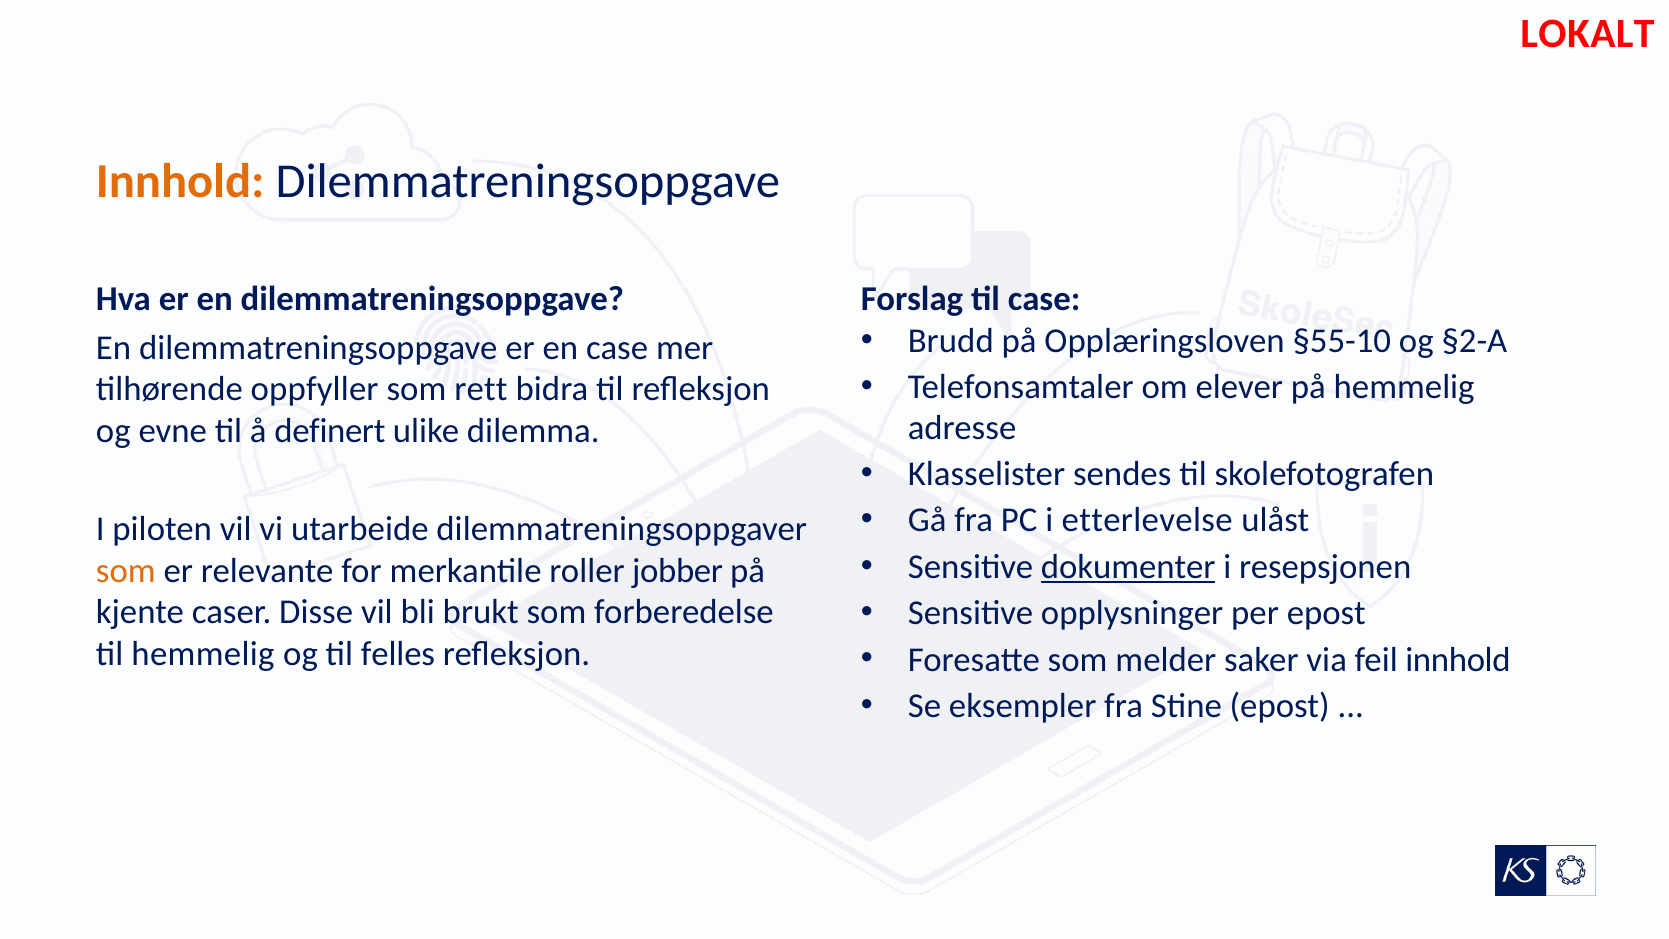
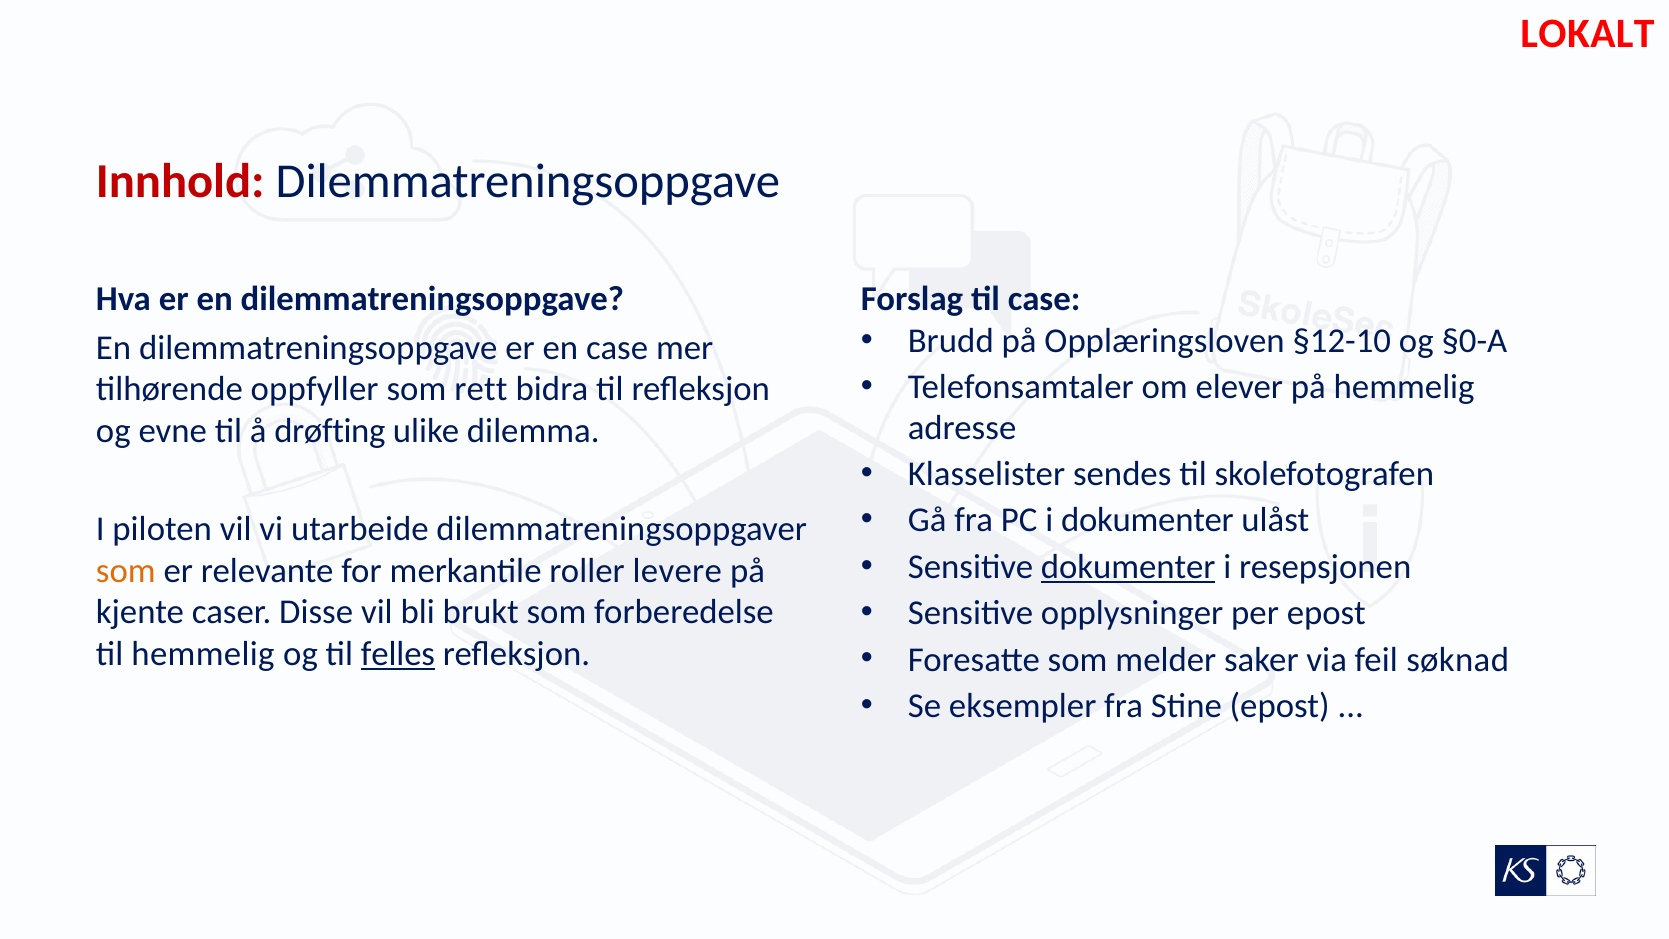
Innhold colour: orange -> red (180, 182)
§55-10: §55-10 -> §12-10 (1342, 341)
§2-A: §2-A -> §0-A (1474, 341)
definert: definert -> drøfting (330, 431)
i etterlevelse: etterlevelse -> dokumenter (1147, 520)
jobber: jobber -> levere (677, 570)
felles underline: none -> present (398, 654)
feil innhold: innhold -> søknad (1458, 659)
